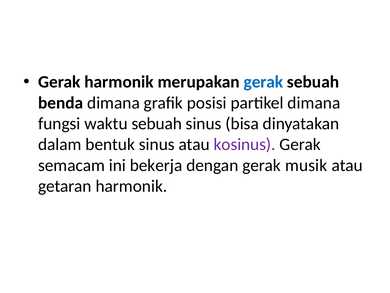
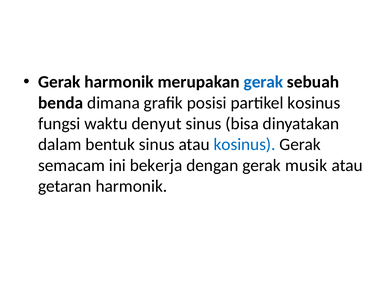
partikel dimana: dimana -> kosinus (314, 103)
waktu sebuah: sebuah -> denyut (157, 123)
kosinus colour: purple -> blue (245, 144)
